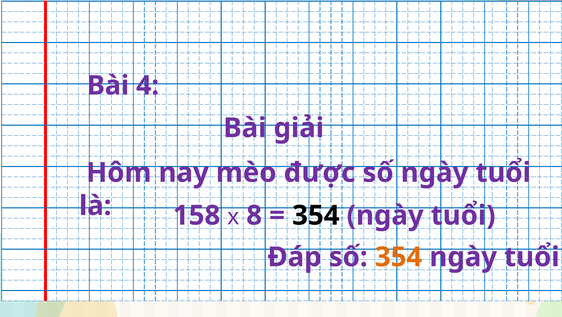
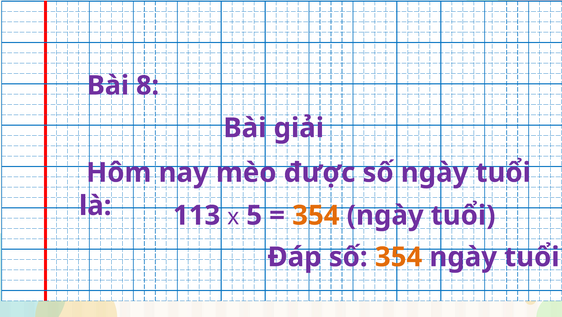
4: 4 -> 8 (148, 86)
158: 158 -> 113 (197, 215)
8: 8 -> 5 (254, 215)
354 colour: black -> orange (316, 215)
